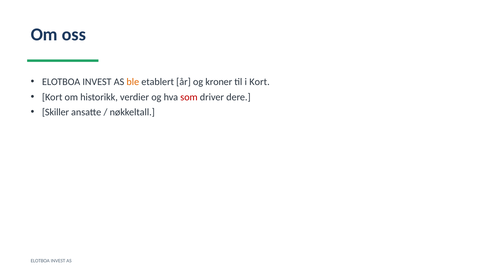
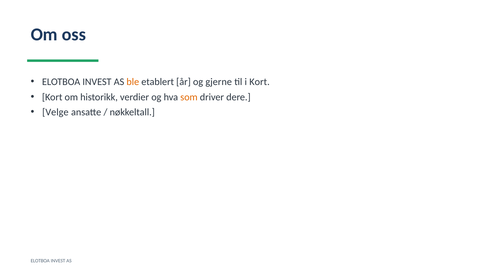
kroner: kroner -> gjerne (219, 82)
som colour: red -> orange (189, 97)
Skiller: Skiller -> Velge (55, 112)
